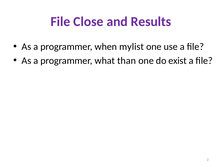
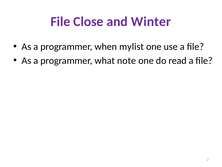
Results: Results -> Winter (151, 21)
than: than -> note (127, 60)
exist: exist -> read (178, 60)
